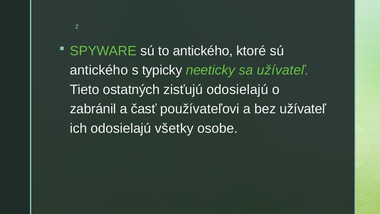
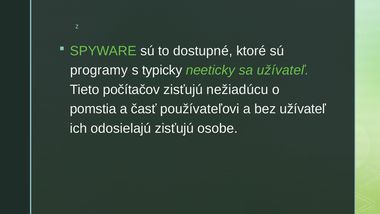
to antického: antického -> dostupné (203, 51)
antického: antického -> programy (99, 70)
ostatných: ostatných -> počítačov (131, 90)
zisťujú odosielajú: odosielajú -> nežiadúcu (237, 90)
zabránil: zabránil -> pomstia (93, 109)
odosielajú všetky: všetky -> zisťujú (174, 128)
